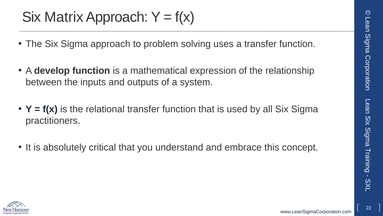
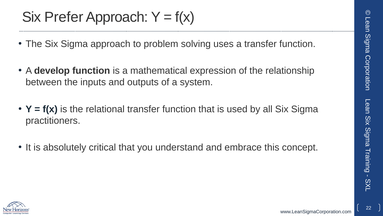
Matrix: Matrix -> Prefer (64, 17)
